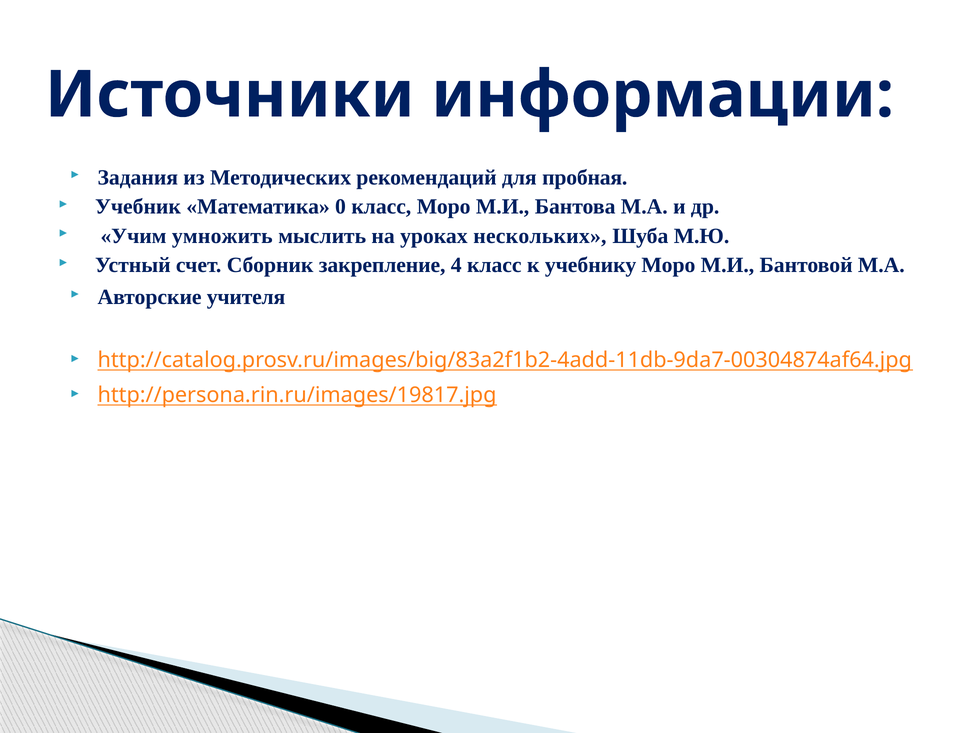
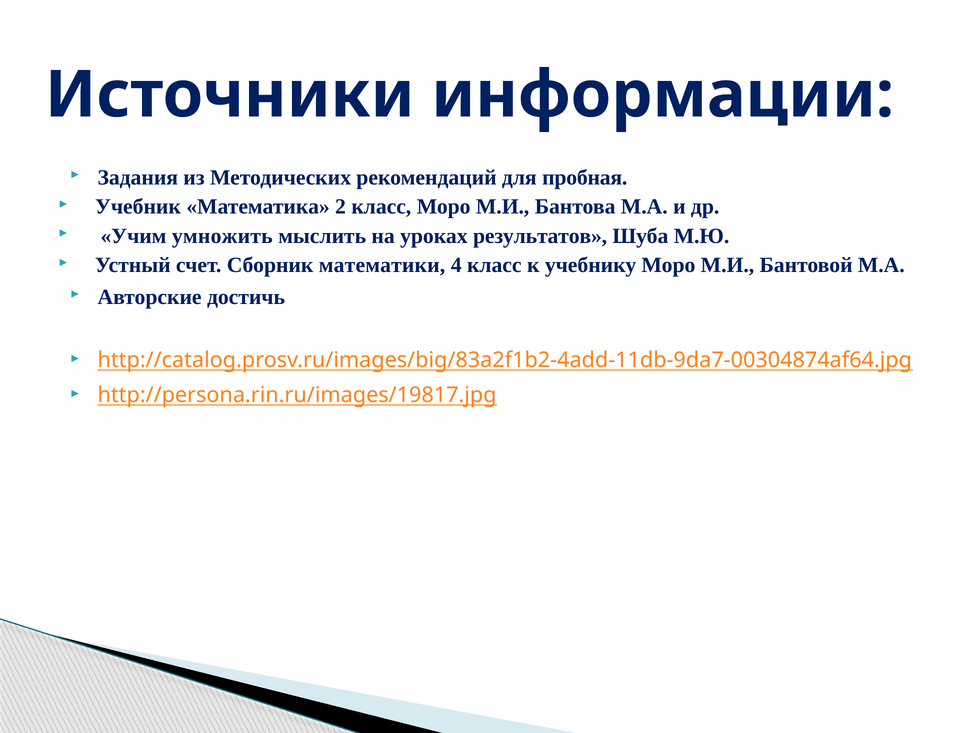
0: 0 -> 2 (341, 207)
нескольких: нескольких -> результатов (540, 236)
закрепление: закрепление -> математики (382, 265)
учителя: учителя -> достичь (246, 297)
